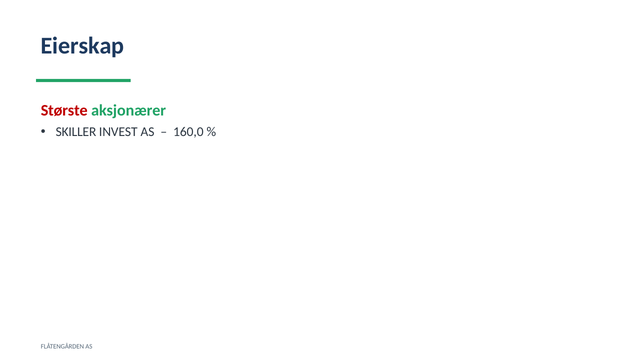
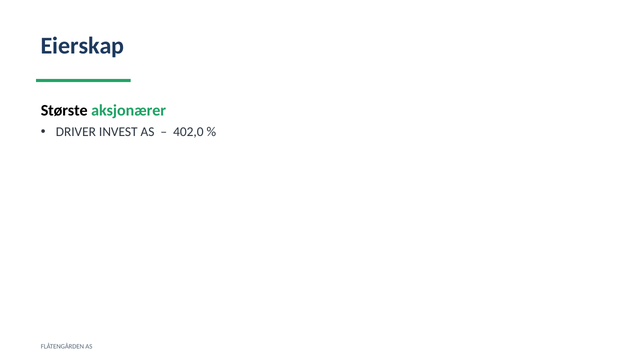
Største colour: red -> black (64, 110)
SKILLER: SKILLER -> DRIVER (76, 132)
160,0: 160,0 -> 402,0 (188, 132)
